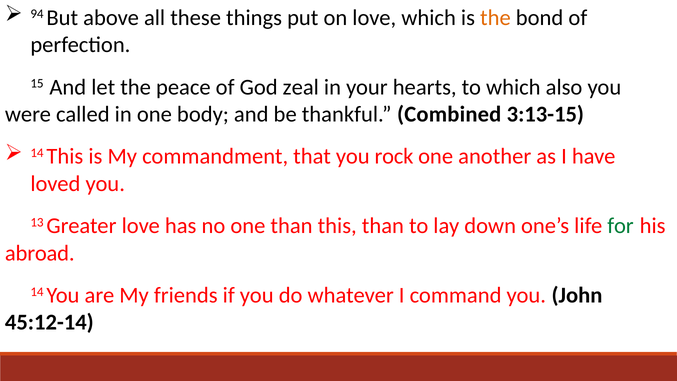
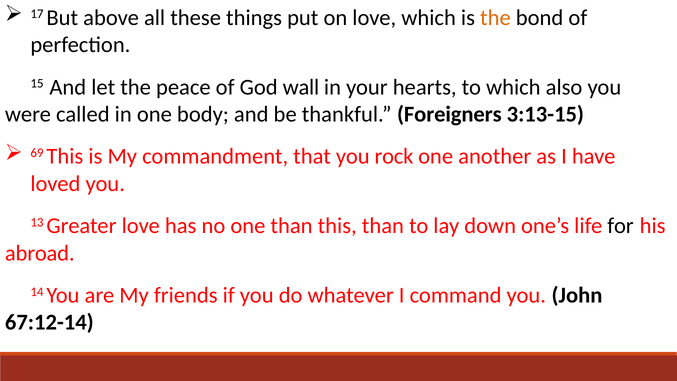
94: 94 -> 17 (37, 14)
zeal: zeal -> wall (301, 87)
Combined: Combined -> Foreigners (449, 114)
14: 14 -> 69 (37, 153)
for colour: green -> black (620, 226)
45:12-14: 45:12-14 -> 67:12-14 (49, 322)
